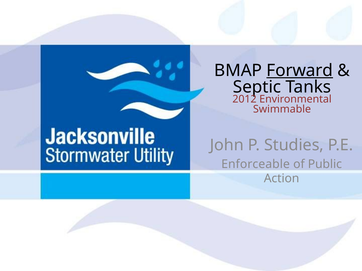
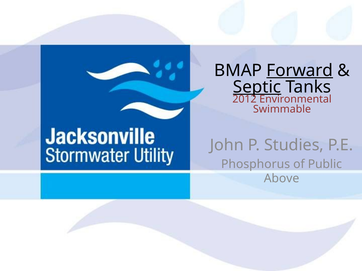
Septic underline: none -> present (257, 87)
Enforceable: Enforceable -> Phosphorus (256, 164)
Action: Action -> Above (282, 179)
